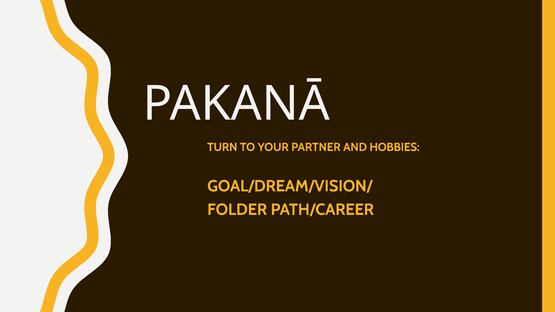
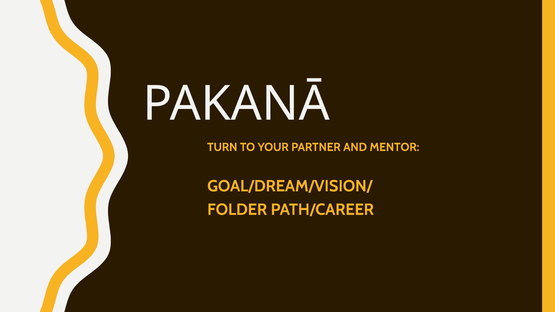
HOBBIES: HOBBIES -> MENTOR (394, 147)
